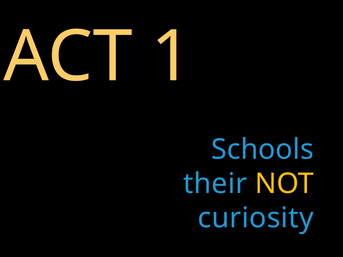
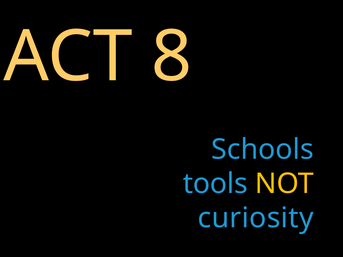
1: 1 -> 8 (172, 57)
their: their -> tools (215, 184)
